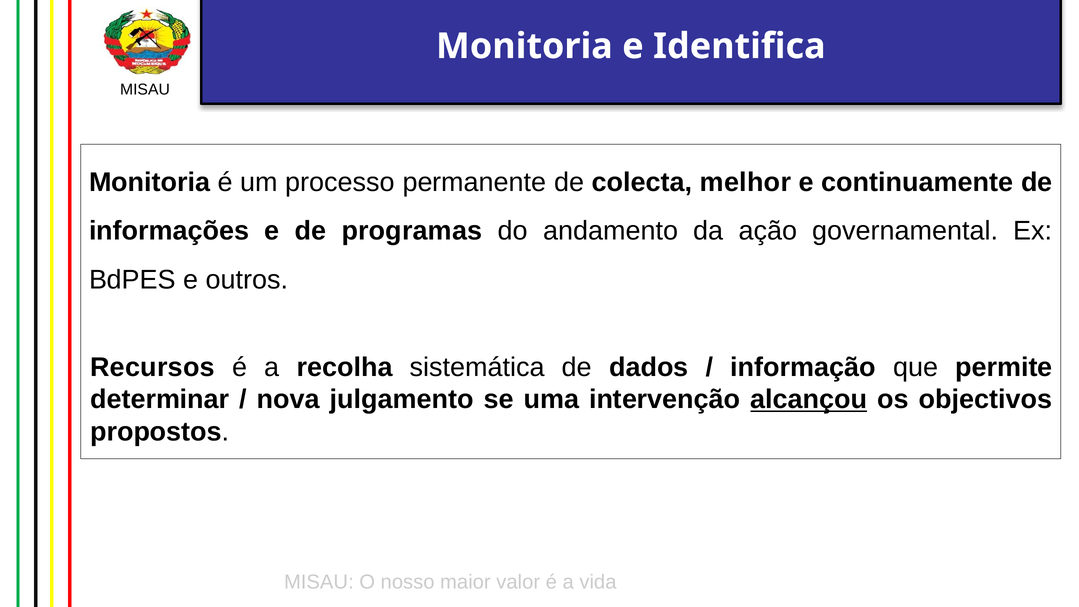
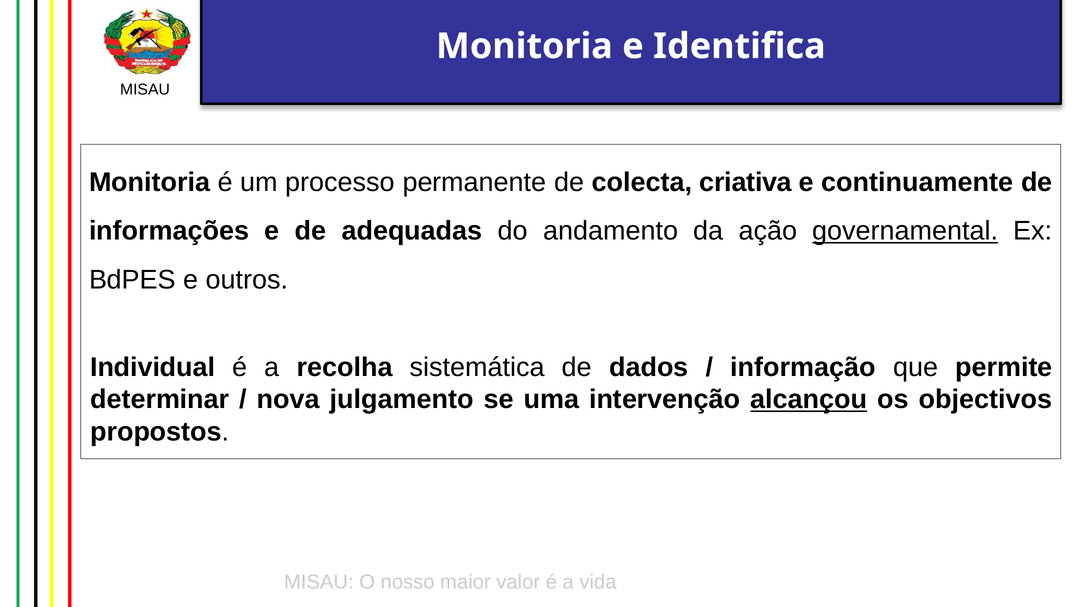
melhor: melhor -> criativa (746, 183)
programas: programas -> adequadas (412, 231)
governamental underline: none -> present (905, 231)
Recursos: Recursos -> Individual (153, 367)
